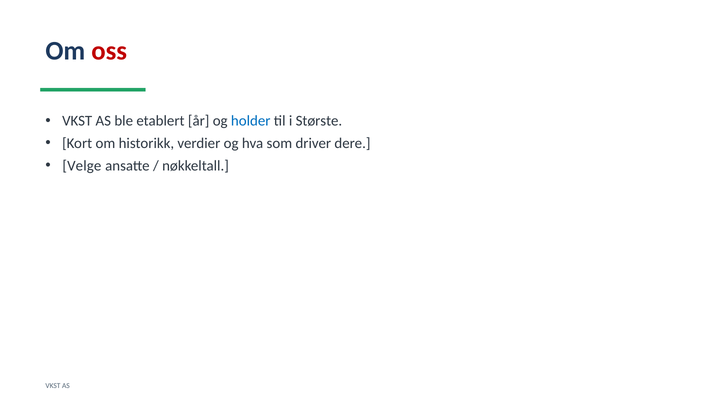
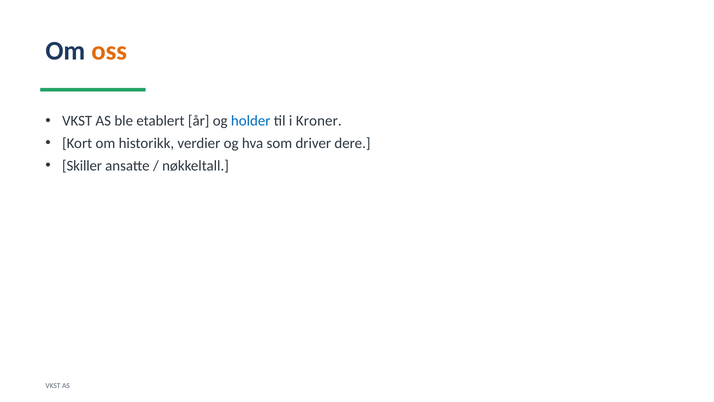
oss colour: red -> orange (109, 51)
Største: Største -> Kroner (319, 121)
Velge: Velge -> Skiller (82, 166)
